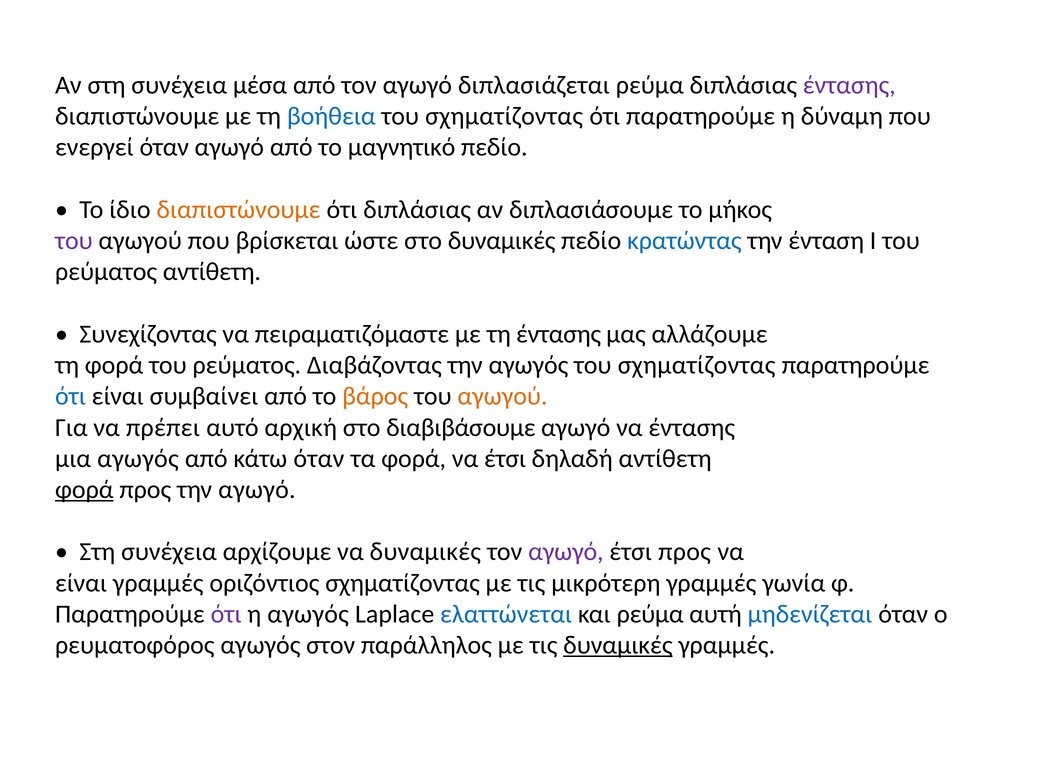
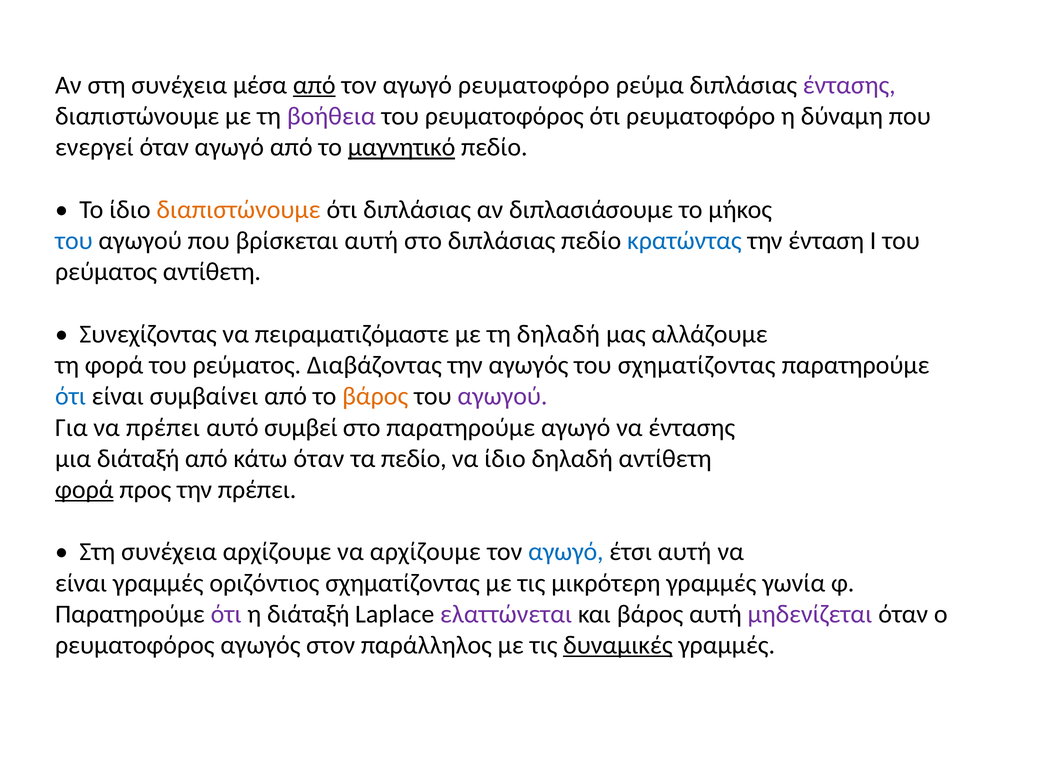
από underline: none -> present (314, 85)
αγωγό διπλασιάζεται: διπλασιάζεται -> ρευματοφόρο (534, 85)
βοήθεια colour: blue -> purple (331, 116)
σχηματίζοντας: σχηματίζοντας -> ρευματοφόρος (504, 116)
ότι παρατηρούμε: παρατηρούμε -> ρευματοφόρο (701, 116)
μαγνητικό underline: none -> present (402, 147)
του colour: purple -> blue (74, 241)
βρίσκεται ώστε: ώστε -> αυτή (371, 241)
στο δυναμικές: δυναμικές -> διπλάσιας (502, 241)
τη έντασης: έντασης -> δηλαδή (558, 334)
αγωγού colour: orange -> purple (502, 397)
αρχική: αρχική -> συμβεί (301, 428)
στο διαβιβάσουμε: διαβιβάσουμε -> παρατηρούμε (461, 428)
μια αγωγός: αγωγός -> διάταξή (138, 459)
τα φορά: φορά -> πεδίο (414, 459)
να έτσι: έτσι -> ίδιο (505, 459)
την αγωγό: αγωγό -> πρέπει (257, 490)
να δυναμικές: δυναμικές -> αρχίζουμε (425, 552)
αγωγό colour: purple -> blue (566, 552)
έτσι προς: προς -> αυτή (685, 552)
η αγωγός: αγωγός -> διάταξή (308, 615)
ελαττώνεται colour: blue -> purple (506, 615)
και ρεύμα: ρεύμα -> βάρος (650, 615)
μηδενίζεται colour: blue -> purple (810, 615)
